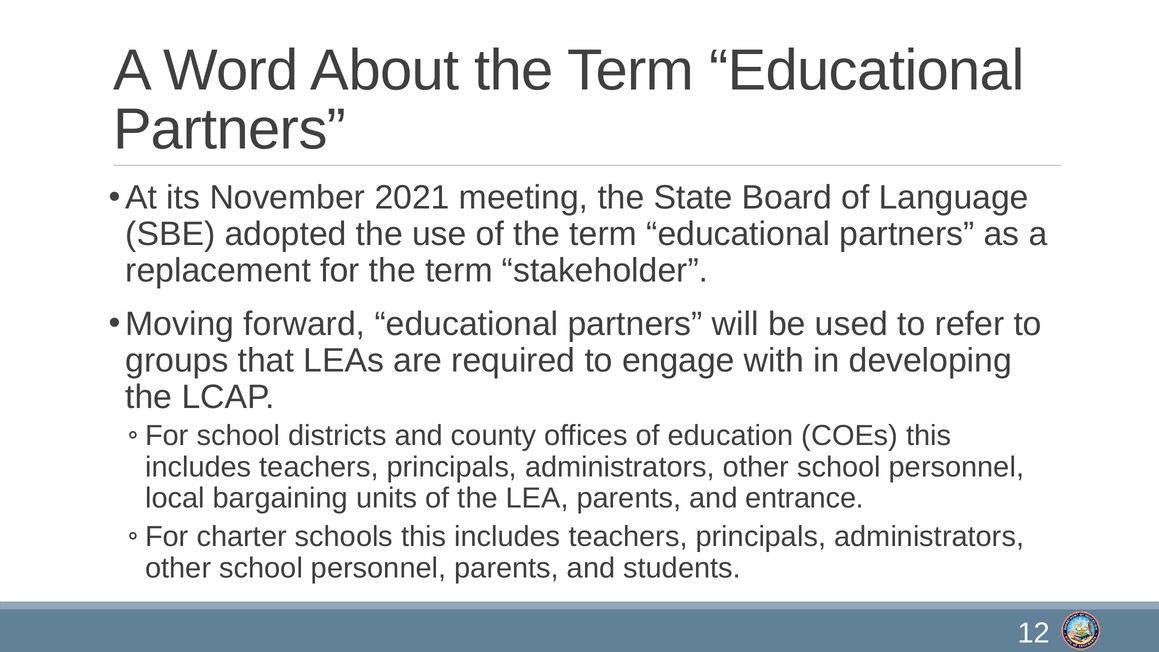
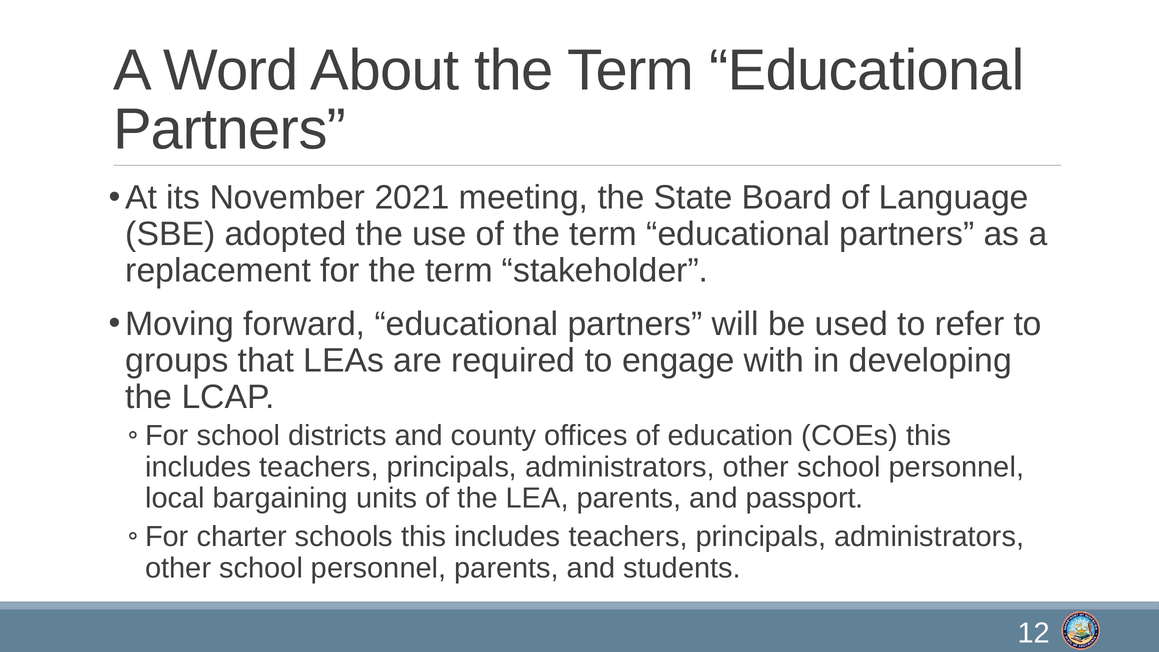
entrance: entrance -> passport (805, 498)
